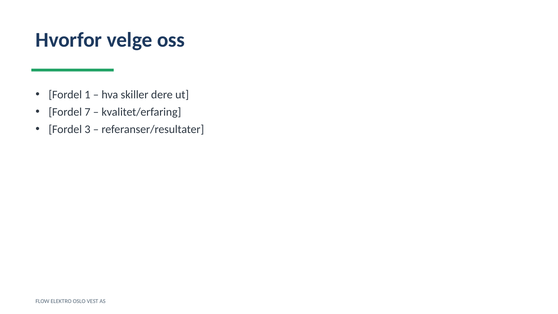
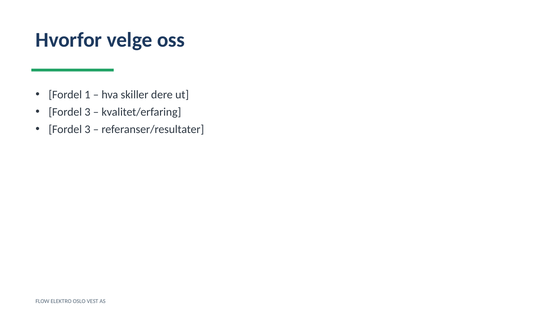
7: 7 -> 3 (87, 112)
